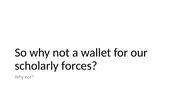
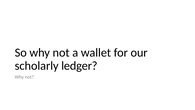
forces: forces -> ledger (79, 66)
